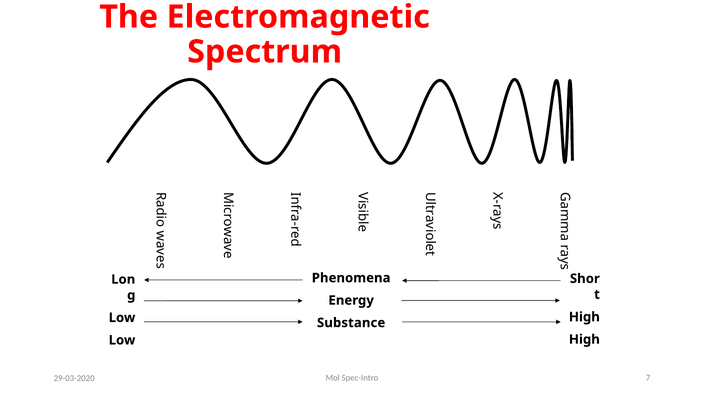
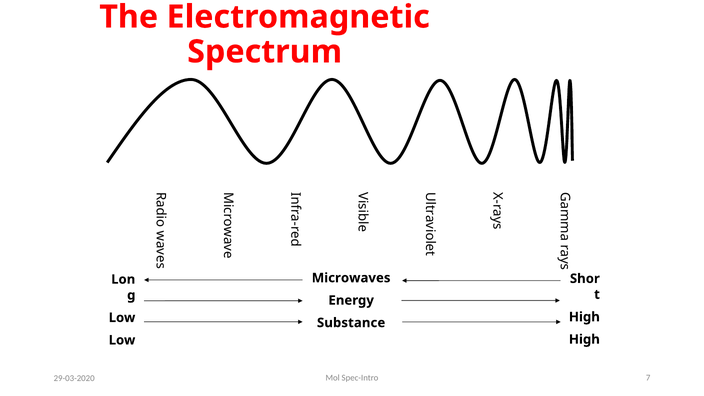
Phenomena: Phenomena -> Microwaves (351, 278)
